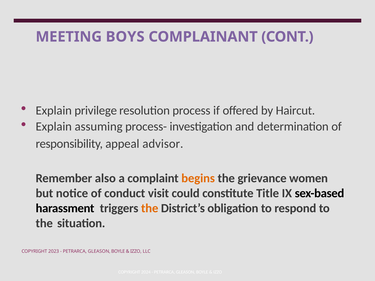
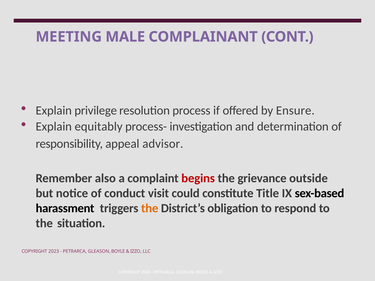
BOYS: BOYS -> MALE (125, 37)
Haircut: Haircut -> Ensure (295, 111)
assuming: assuming -> equitably (99, 127)
begins colour: orange -> red (198, 178)
women: women -> outside (308, 178)
